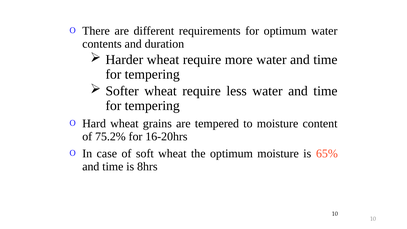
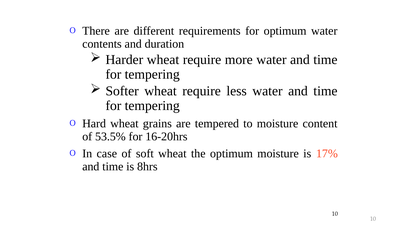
75.2%: 75.2% -> 53.5% (110, 137)
65%: 65% -> 17% (327, 154)
